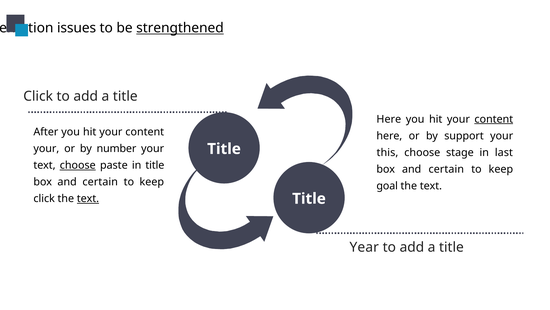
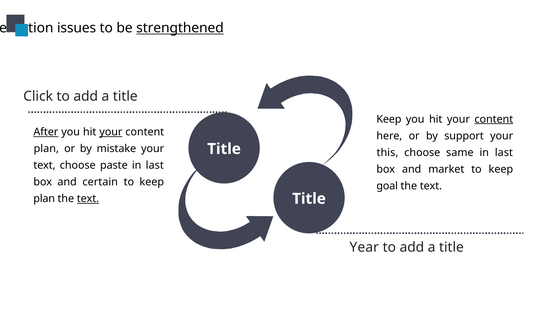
Here: Here -> Keep (389, 119)
After underline: none -> present (46, 132)
your underline: none -> present (111, 132)
your: your -> plan (46, 148)
number: number -> mistake (116, 148)
stage: stage -> same (460, 152)
choose underline: present -> none (78, 165)
paste in title: title -> last (155, 165)
certain: certain -> market (446, 169)
click: click -> plan (44, 198)
